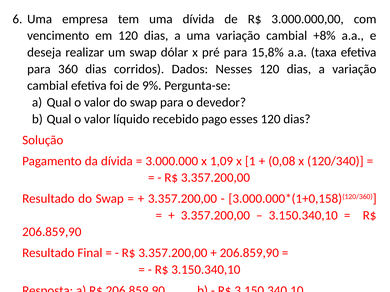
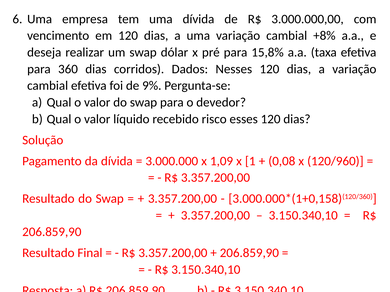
pago: pago -> risco (214, 119)
120/340: 120/340 -> 120/960 (335, 161)
